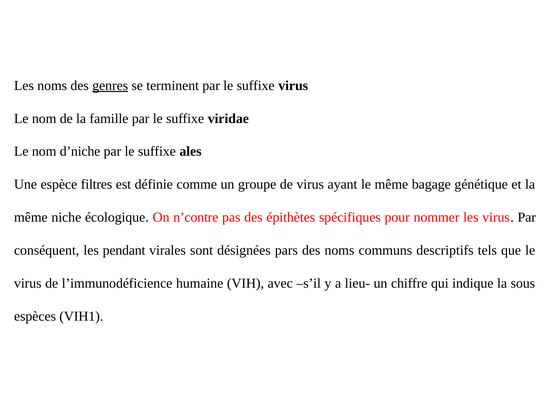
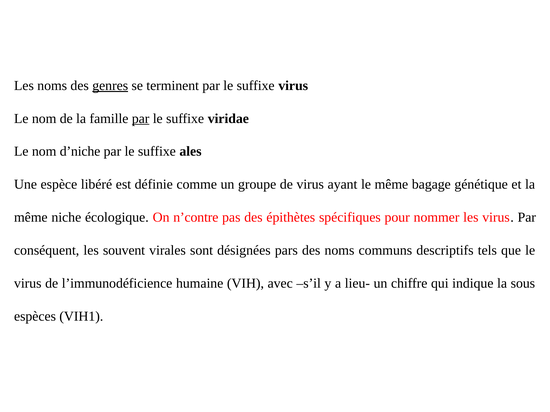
par underline: none -> present (141, 119)
filtres: filtres -> libéré (97, 185)
pendant: pendant -> souvent (124, 251)
